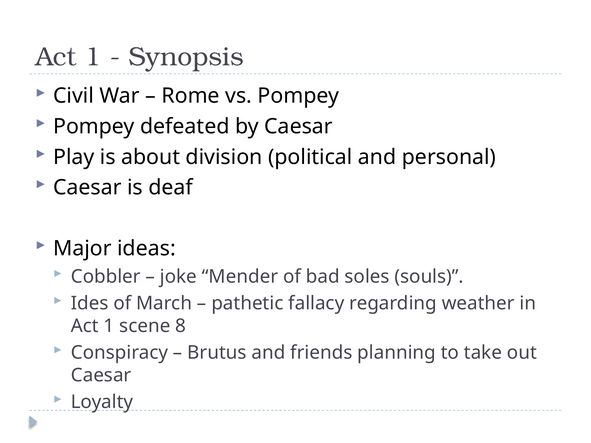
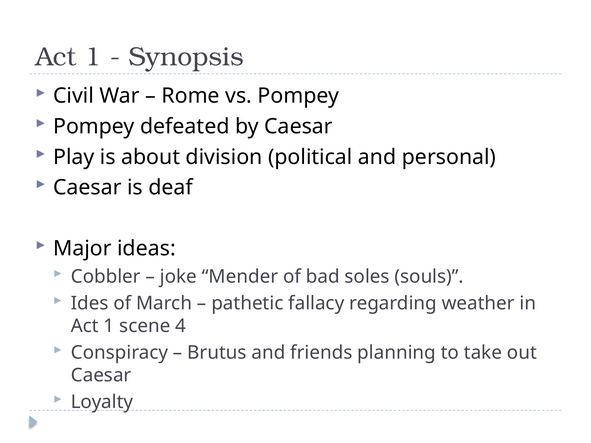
8: 8 -> 4 (181, 326)
